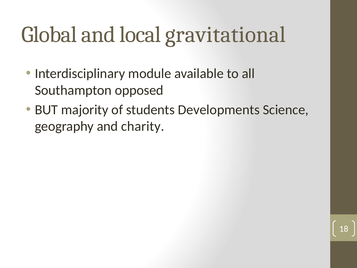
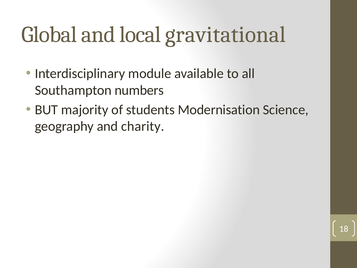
opposed: opposed -> numbers (139, 90)
Developments: Developments -> Modernisation (219, 110)
